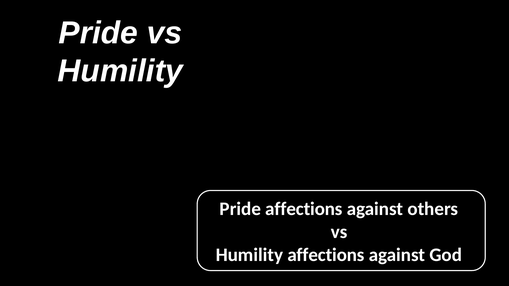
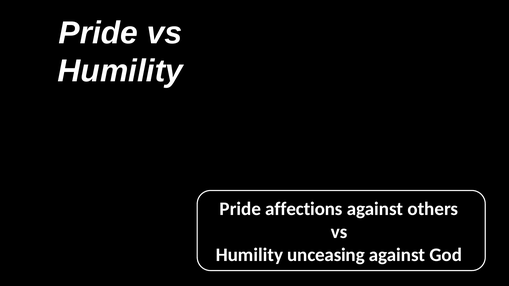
Humility affections: affections -> unceasing (326, 255)
